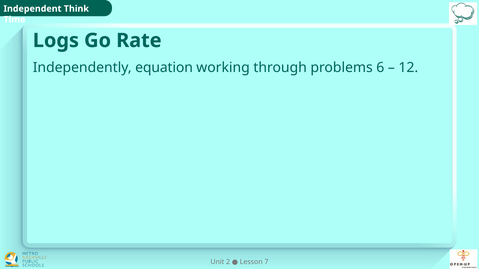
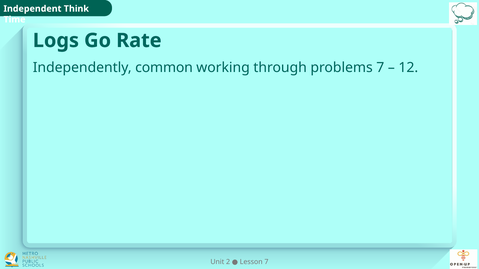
equation: equation -> common (164, 68)
problems 6: 6 -> 7 (380, 68)
